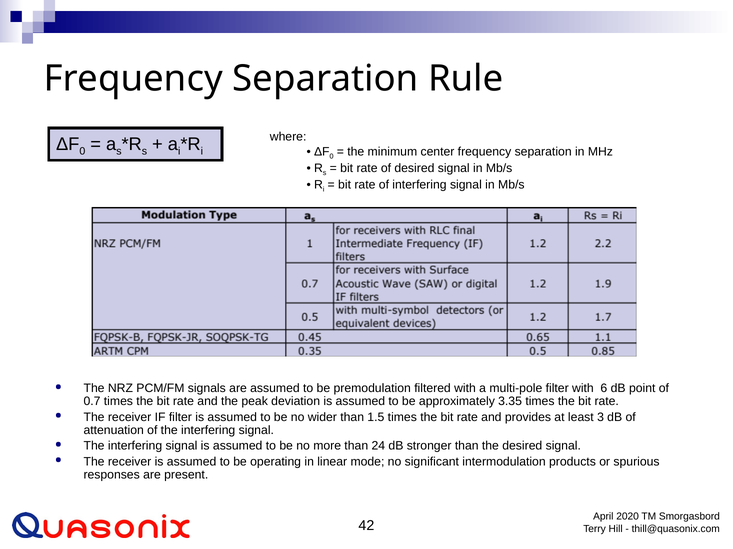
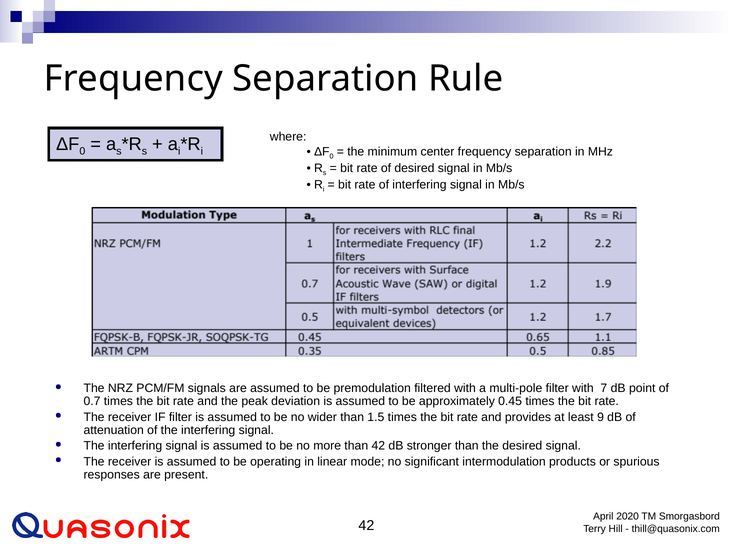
6: 6 -> 7 (604, 389)
3.35: 3.35 -> 0.45 (510, 402)
3: 3 -> 9 (601, 418)
than 24: 24 -> 42 (378, 446)
